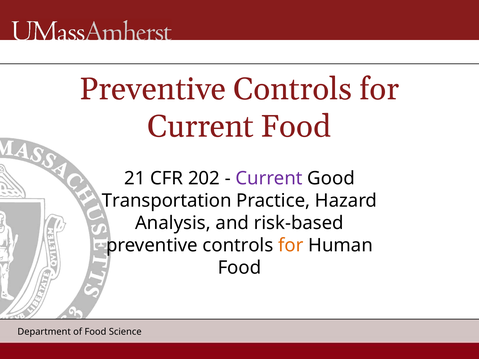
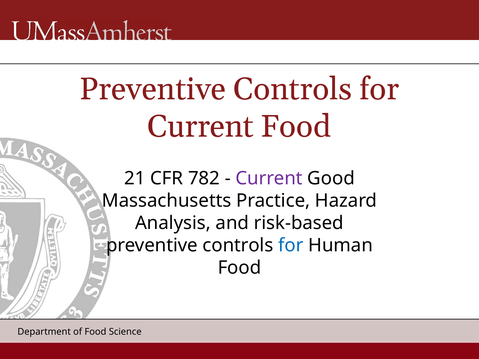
202: 202 -> 782 (204, 178)
Transportation: Transportation -> Massachusetts (167, 201)
for colour: orange -> blue (291, 246)
